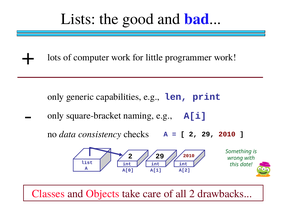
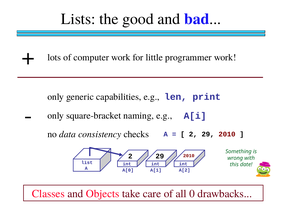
all 2: 2 -> 0 (192, 194)
